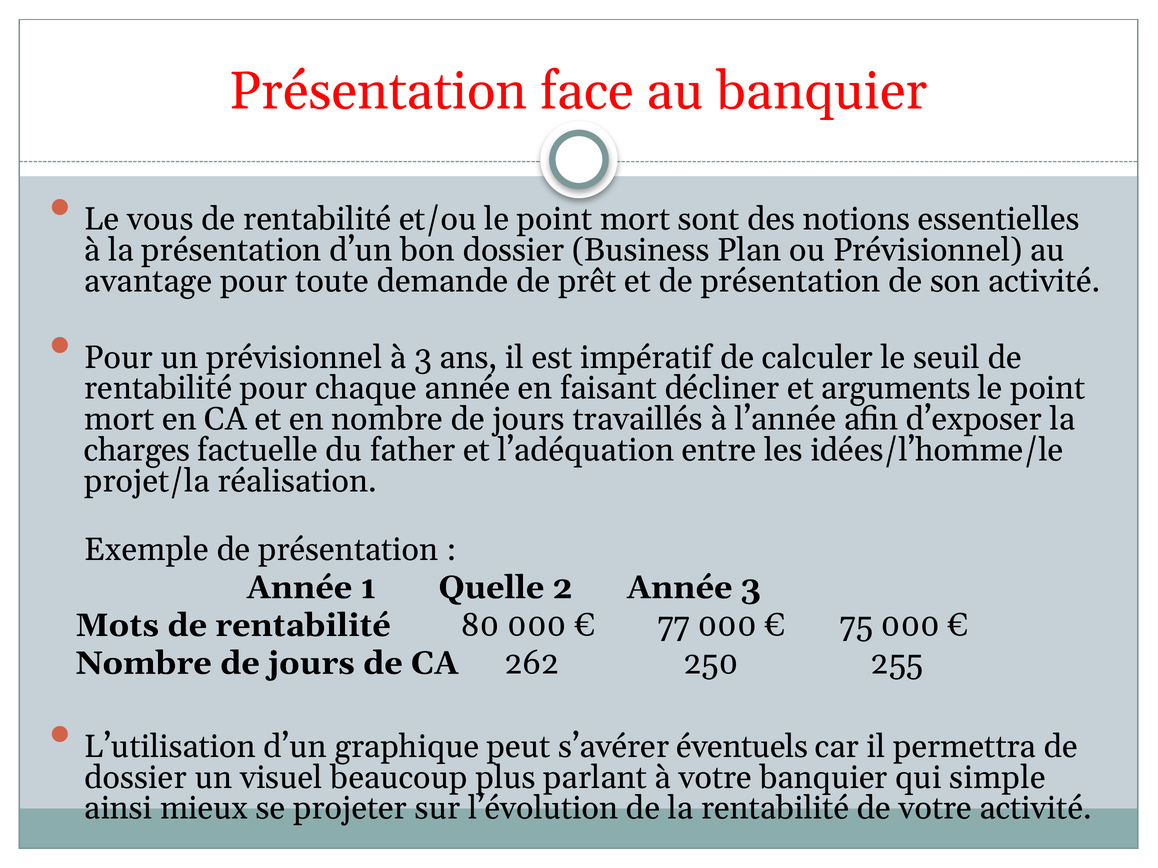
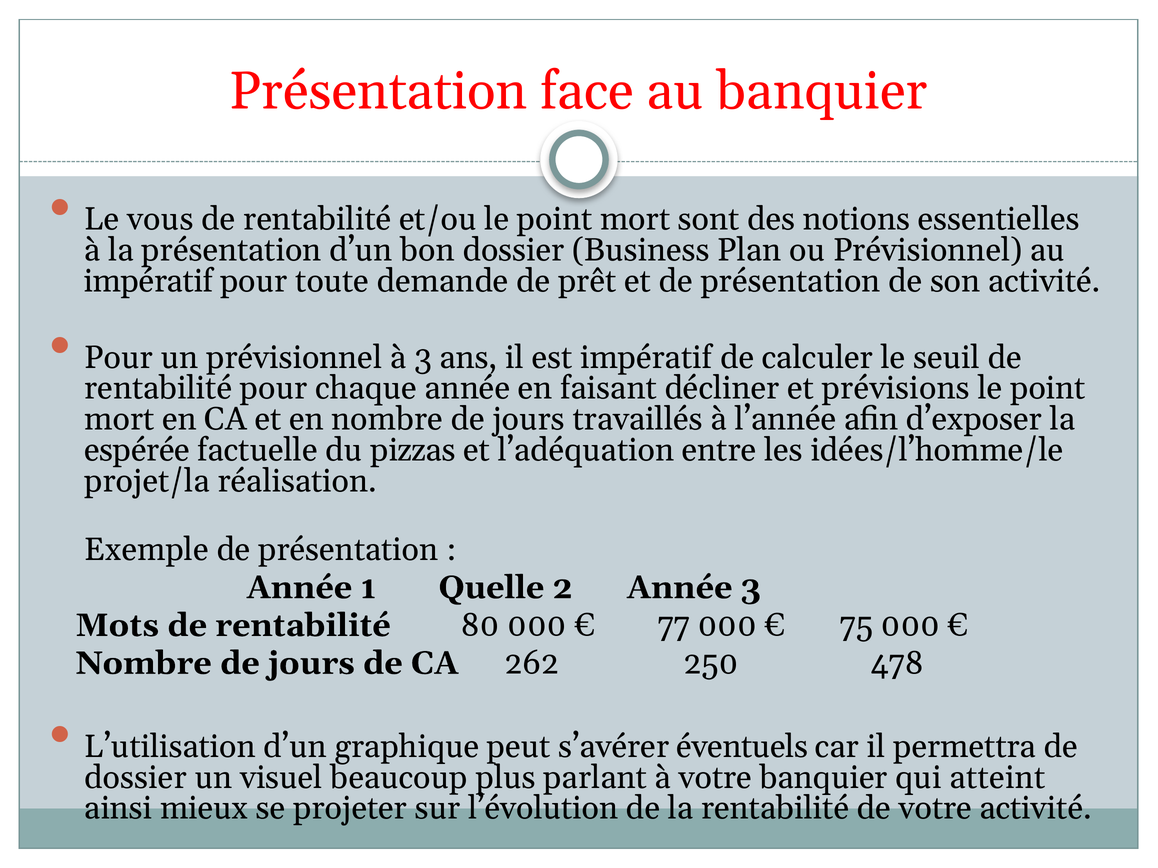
avantage: avantage -> impératif (148, 281)
arguments: arguments -> prévisions (896, 389)
charges: charges -> espérée (137, 450)
father: father -> pizzas (413, 450)
255: 255 -> 478 (897, 664)
simple: simple -> atteint (998, 778)
